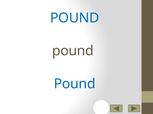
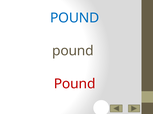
Pound colour: blue -> red (75, 84)
